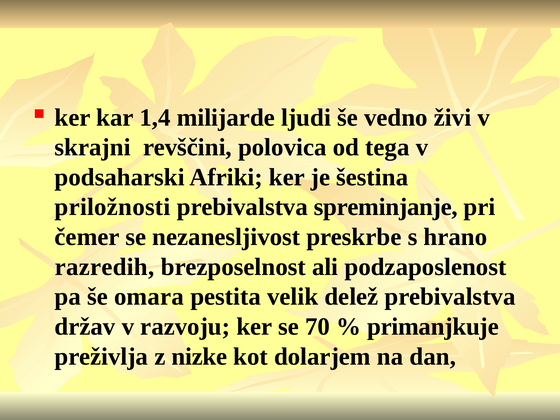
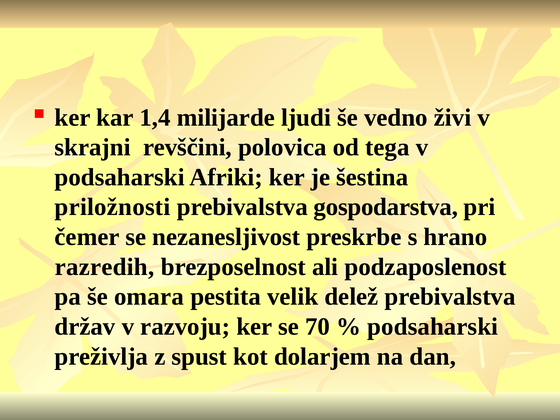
spreminjanje: spreminjanje -> gospodarstva (386, 207)
primanjkuje: primanjkuje -> podsaharski (433, 327)
nizke: nizke -> spust (199, 356)
